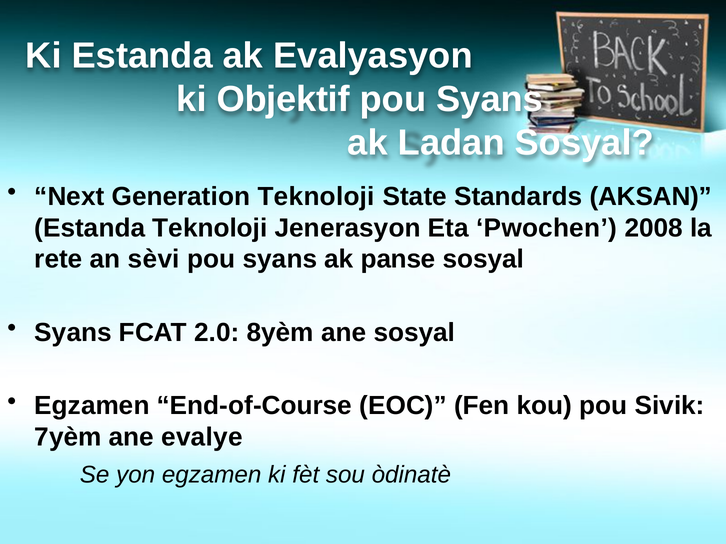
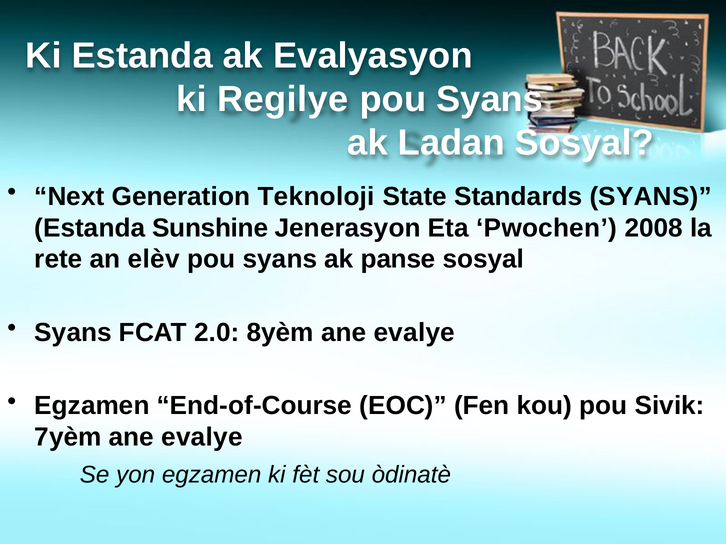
Objektif: Objektif -> Regilye (283, 99)
Standards AKSAN: AKSAN -> SYANS (651, 197)
Estanda Teknoloji: Teknoloji -> Sunshine (210, 228)
sèvi: sèvi -> elèv (154, 260)
8yèm ane sosyal: sosyal -> evalye (414, 333)
